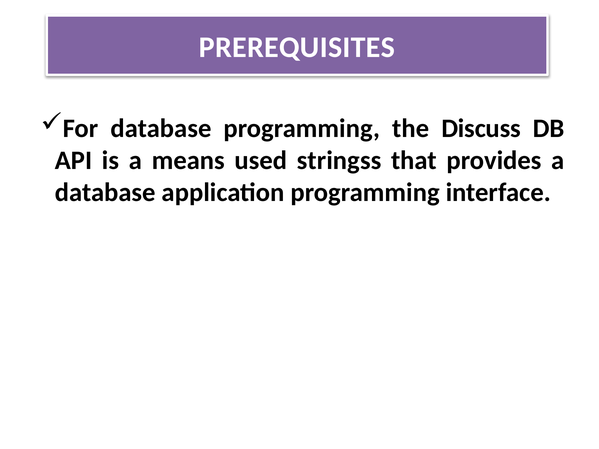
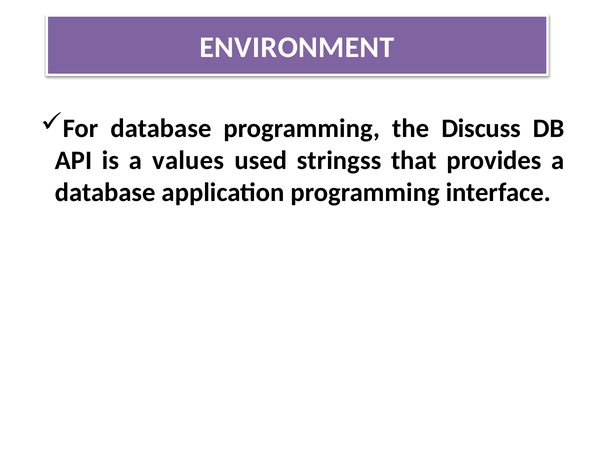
PREREQUISITES: PREREQUISITES -> ENVIRONMENT (297, 47)
means: means -> values (188, 160)
